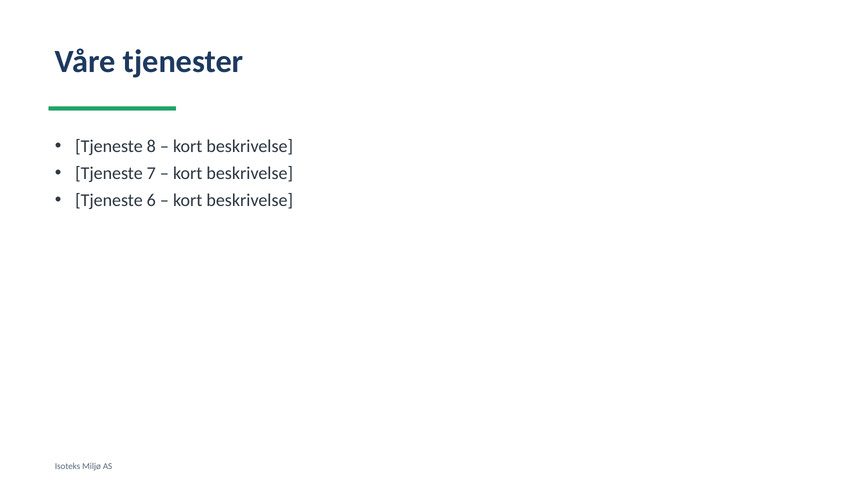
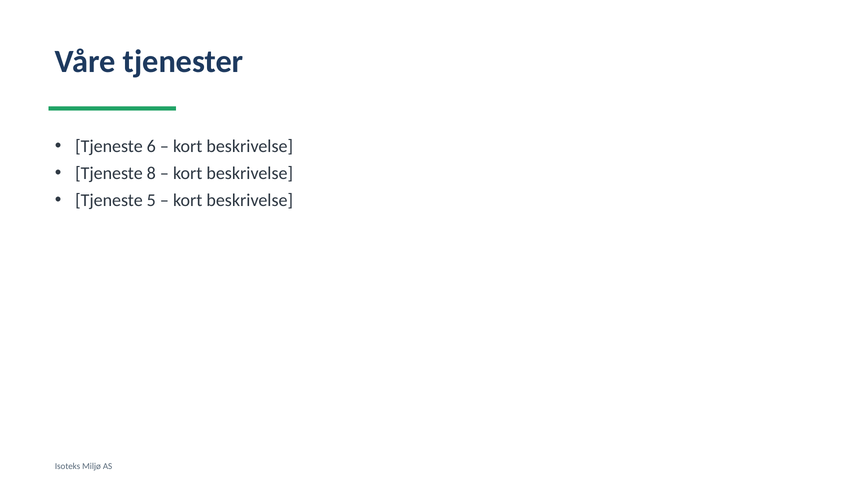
8: 8 -> 6 (151, 146)
7: 7 -> 8 (151, 173)
6: 6 -> 5 (151, 200)
